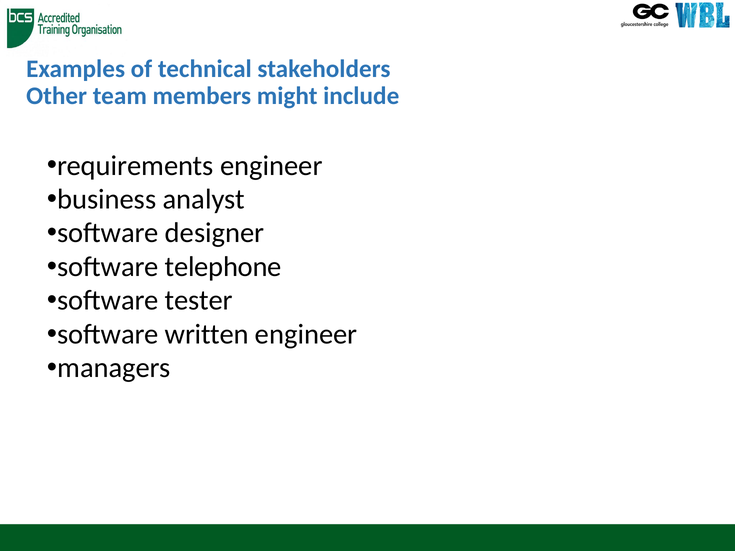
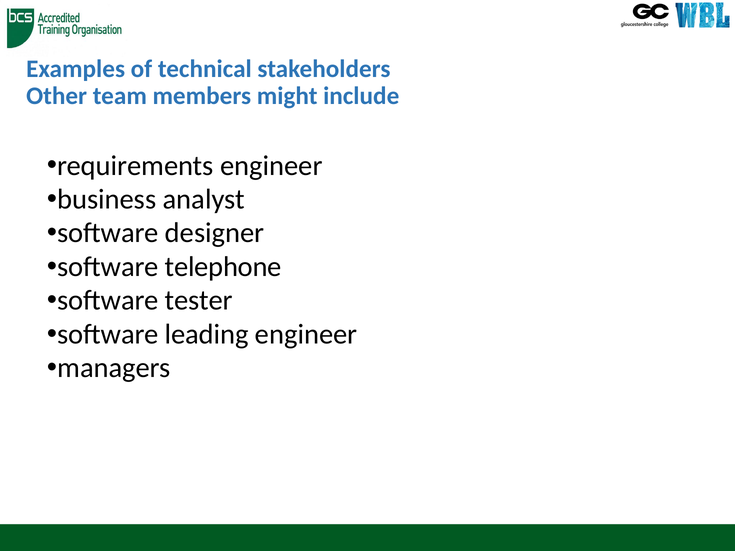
written: written -> leading (207, 334)
